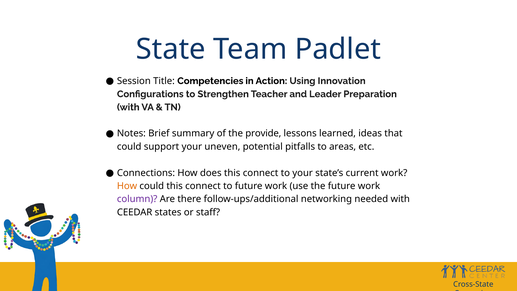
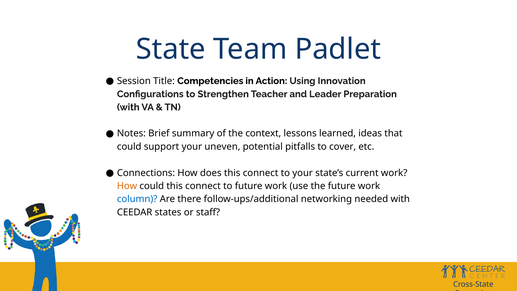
provide: provide -> context (263, 133)
areas: areas -> cover (343, 147)
column colour: purple -> blue (137, 199)
